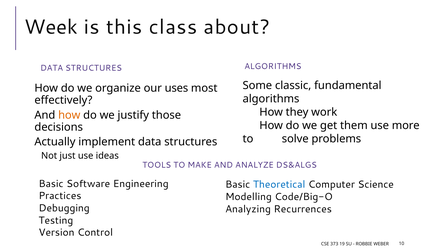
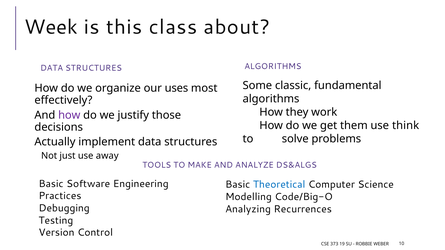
how colour: orange -> purple (69, 115)
more: more -> think (406, 126)
ideas: ideas -> away (107, 156)
